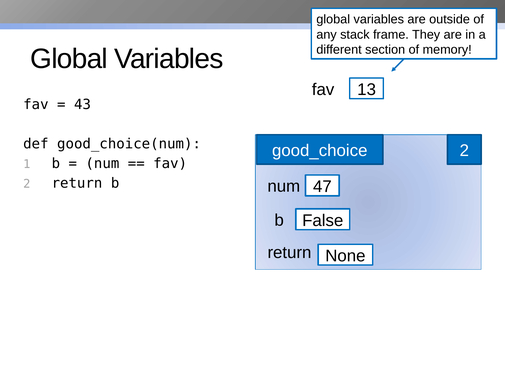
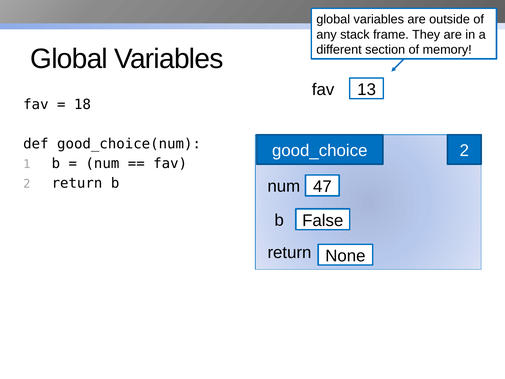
43: 43 -> 18 (82, 104)
